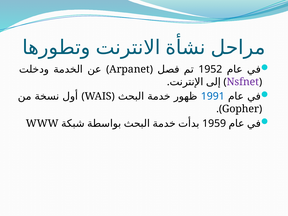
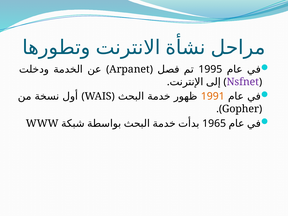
1952: 1952 -> 1995 (210, 69)
1991 colour: blue -> orange (213, 96)
1959: 1959 -> 1965 (214, 123)
